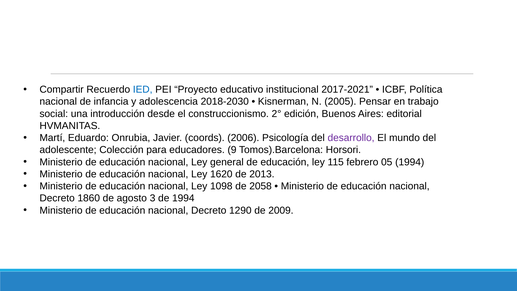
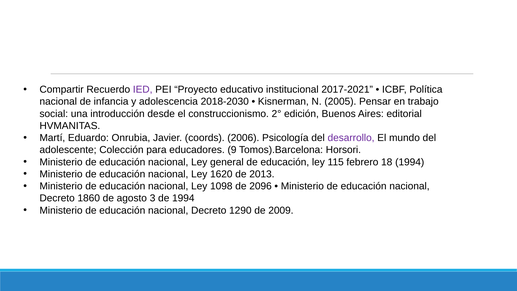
IED colour: blue -> purple (143, 90)
05: 05 -> 18 (387, 162)
2058: 2058 -> 2096 (261, 186)
